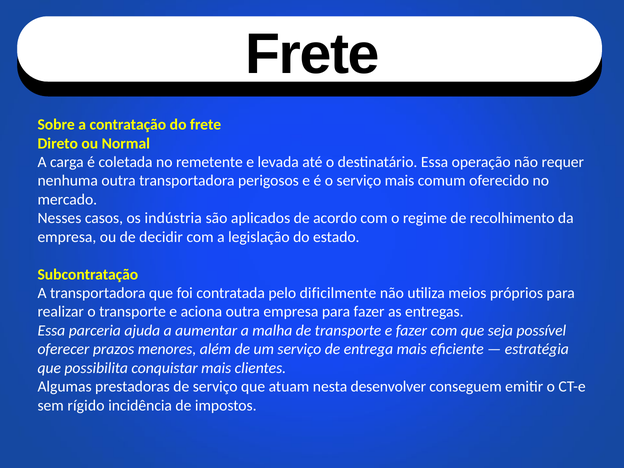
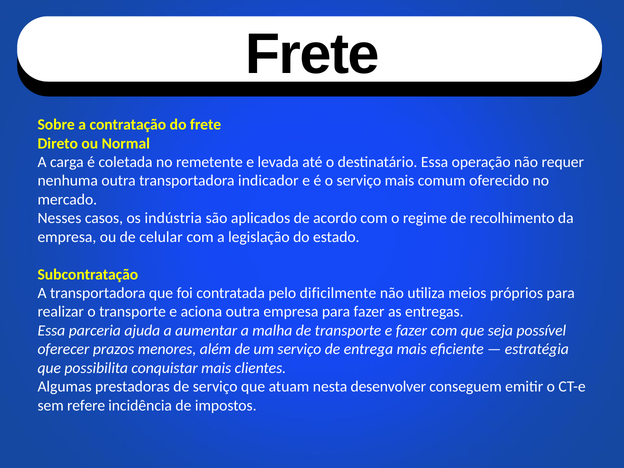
perigosos: perigosos -> indicador (268, 181)
decidir: decidir -> celular (161, 237)
rígido: rígido -> refere (86, 405)
